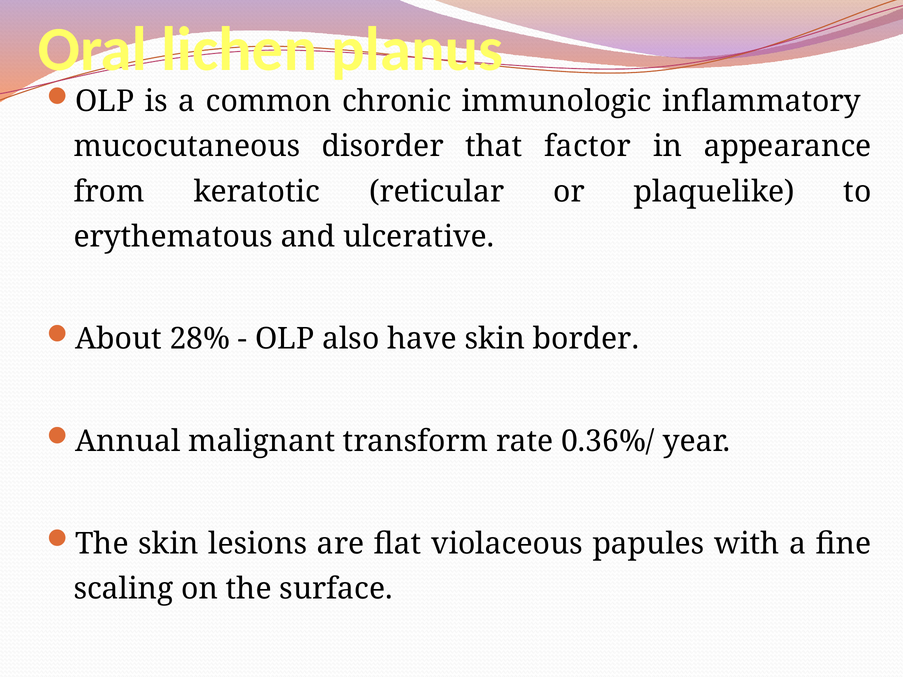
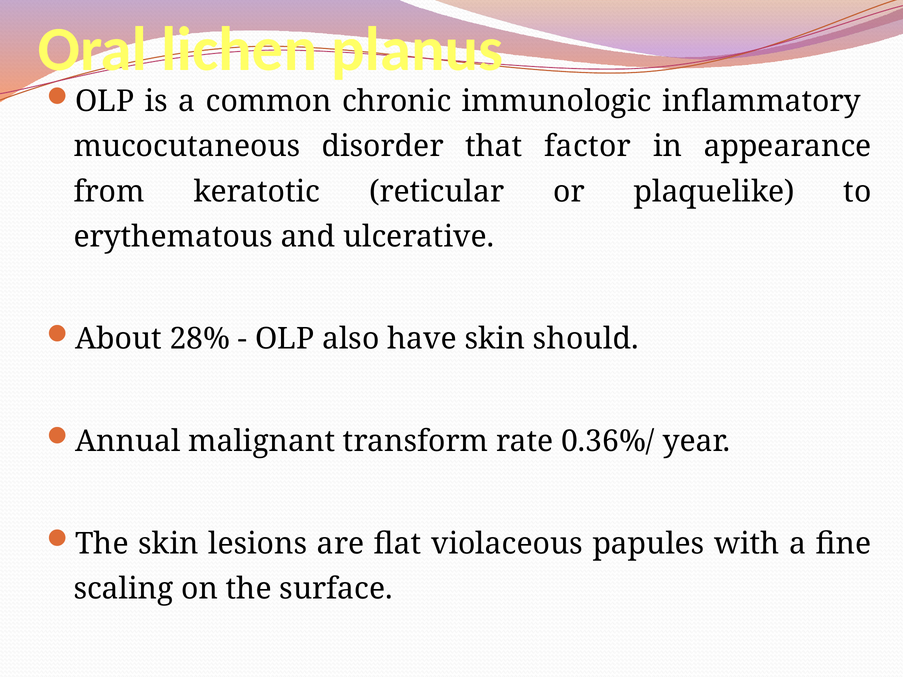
border: border -> should (586, 339)
